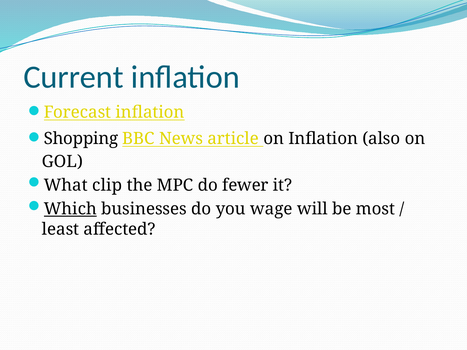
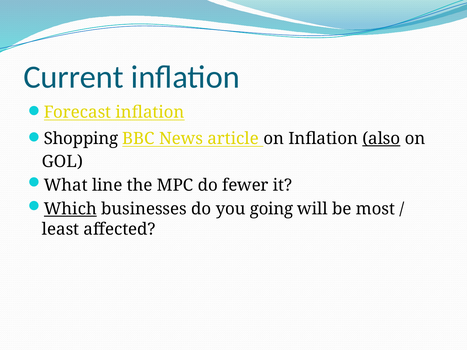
also underline: none -> present (381, 139)
clip: clip -> line (107, 185)
wage: wage -> going (272, 209)
